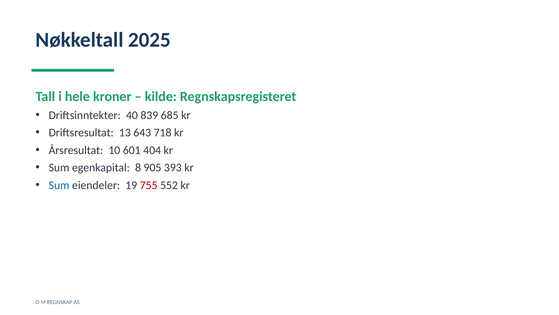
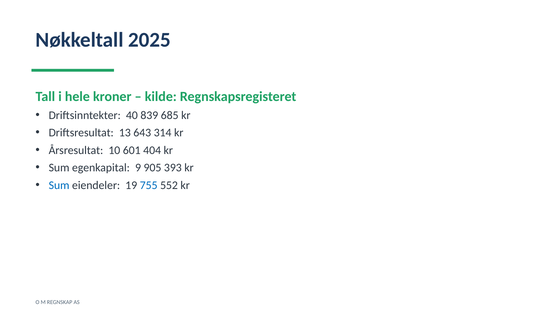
718: 718 -> 314 (163, 132)
8: 8 -> 9 (138, 167)
755 colour: red -> blue (149, 185)
